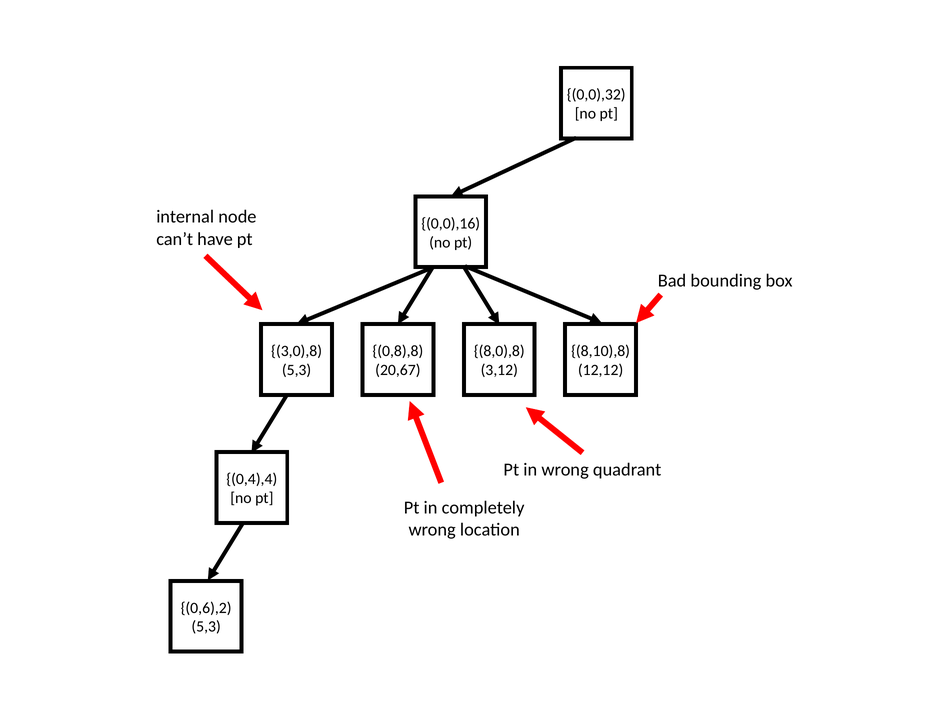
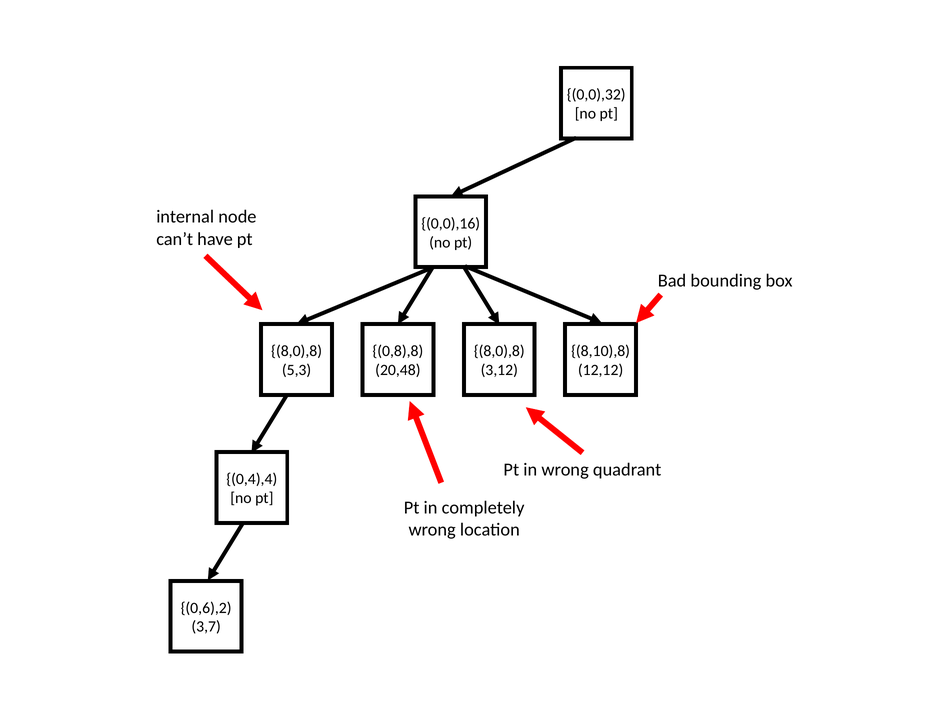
3,0),8: 3,0),8 -> 8,0),8 (297, 351)
20,67: 20,67 -> 20,48 (398, 370)
5,3: 5,3 -> 3,7 (206, 627)
